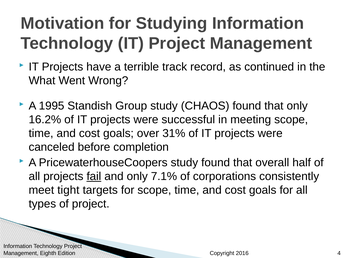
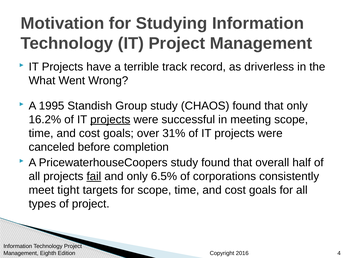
continued: continued -> driverless (269, 67)
projects underline: none -> present (110, 119)
7.1%: 7.1% -> 6.5% (164, 176)
